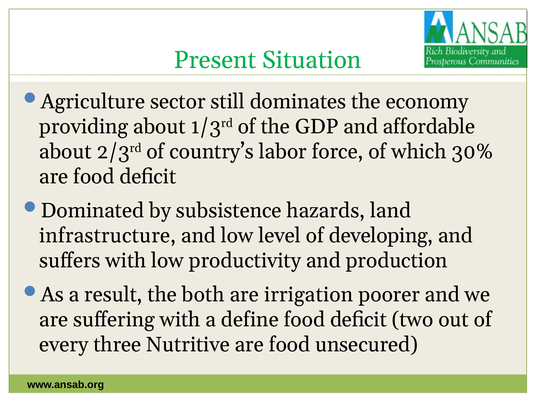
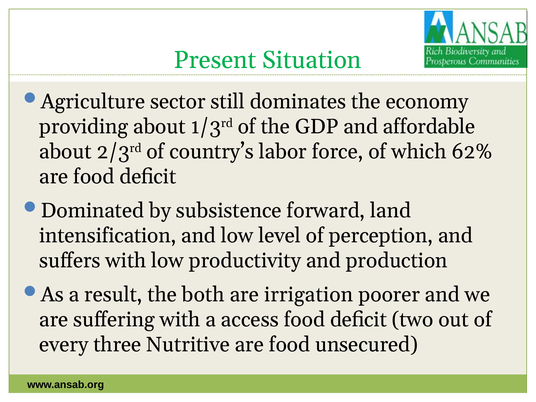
30%: 30% -> 62% (472, 152)
hazards: hazards -> forward (326, 211)
infrastructure: infrastructure -> intensification (108, 236)
developing: developing -> perception (381, 236)
define: define -> access (250, 320)
